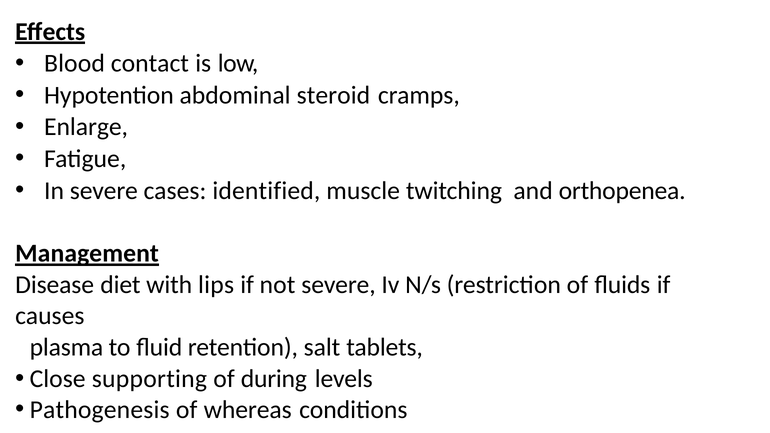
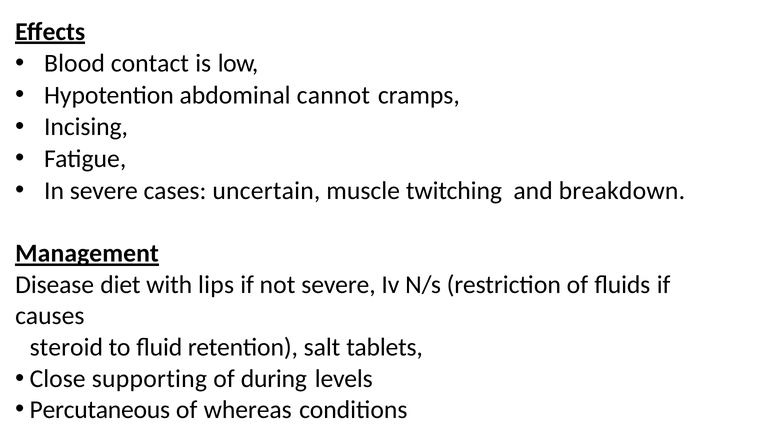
steroid: steroid -> cannot (333, 95)
Enlarge: Enlarge -> Incising (86, 127)
identified: identified -> uncertain (266, 191)
orthopenea: orthopenea -> breakdown (622, 191)
plasma: plasma -> steroid (66, 348)
Pathogenesis: Pathogenesis -> Percutaneous (100, 410)
